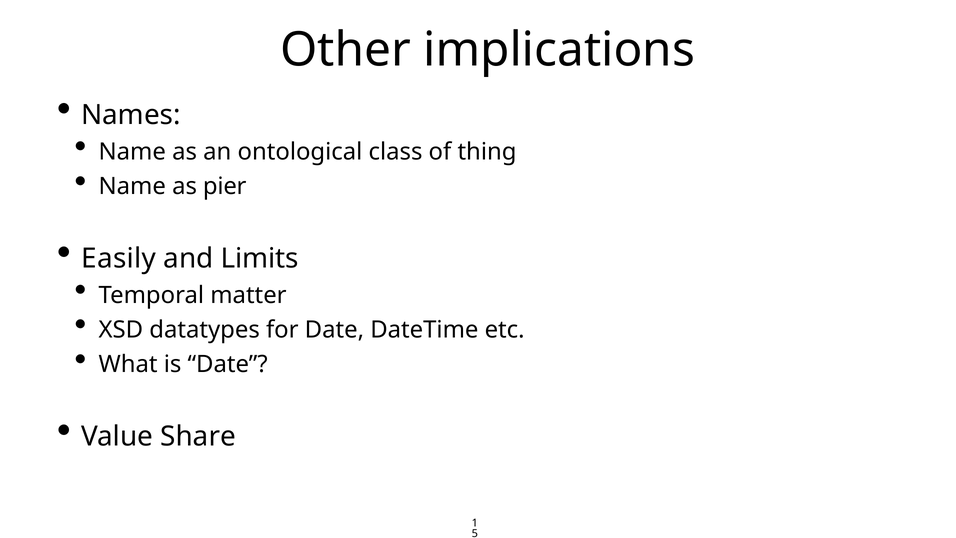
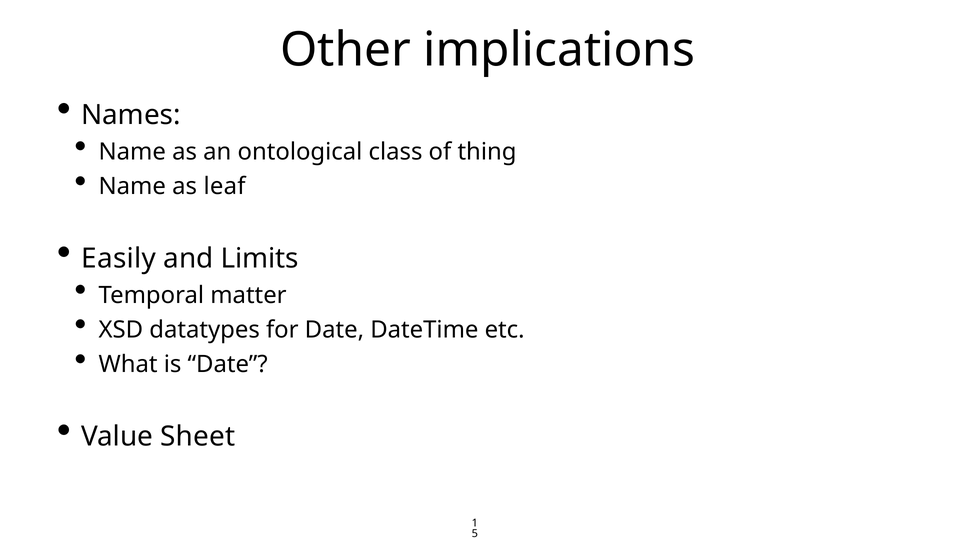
pier: pier -> leaf (225, 186)
Share: Share -> Sheet (198, 436)
